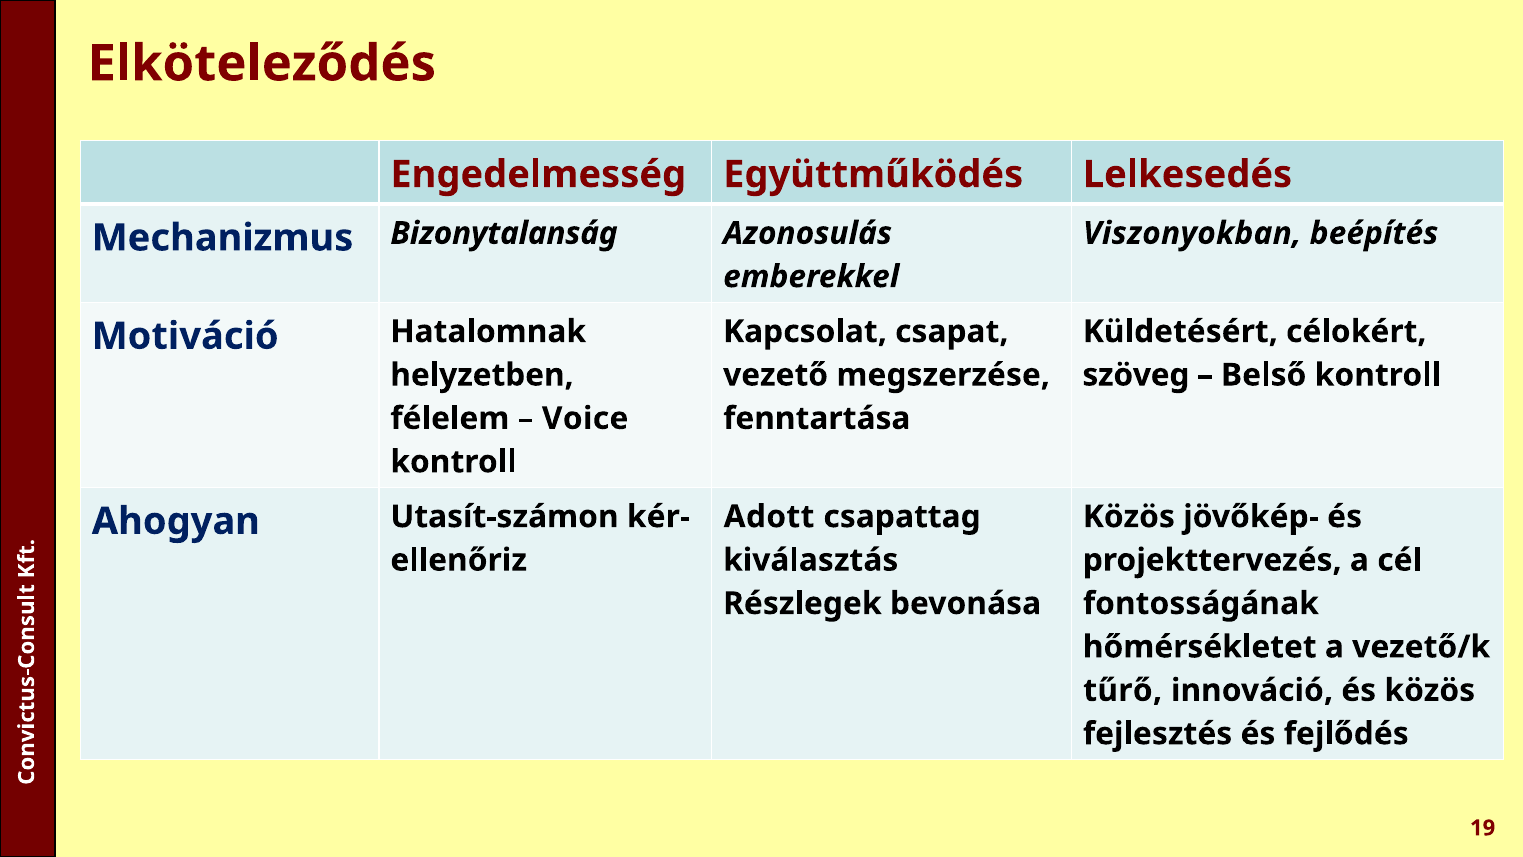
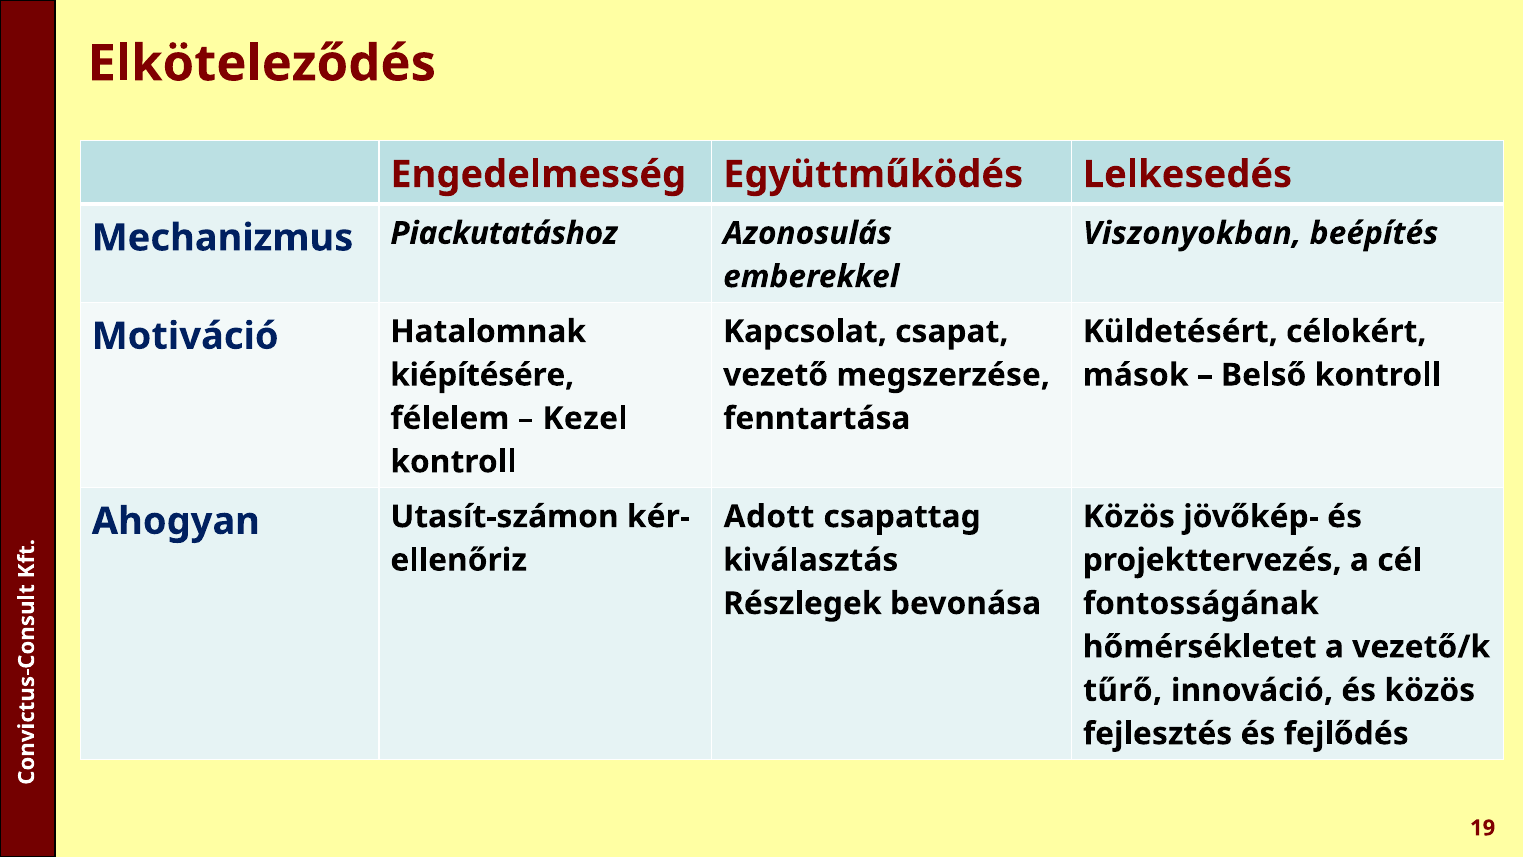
Bizonytalanság: Bizonytalanság -> Piackutatáshoz (504, 233)
helyzetben: helyzetben -> kiépítésére (482, 375)
szöveg: szöveg -> mások (1136, 375)
Voice: Voice -> Kezel (585, 418)
